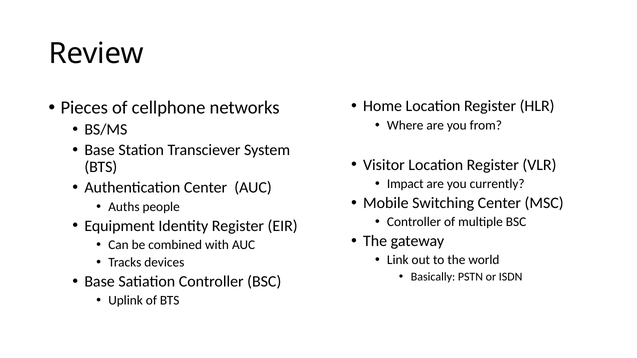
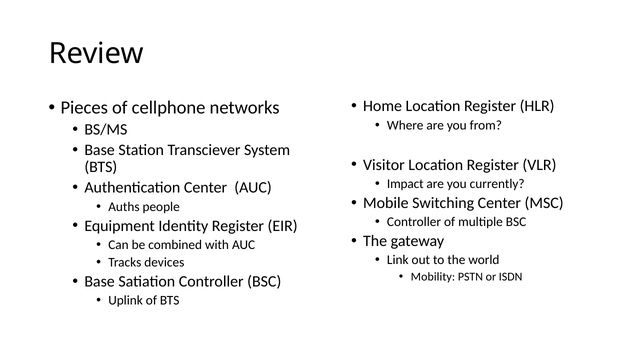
Basically: Basically -> Mobility (433, 277)
